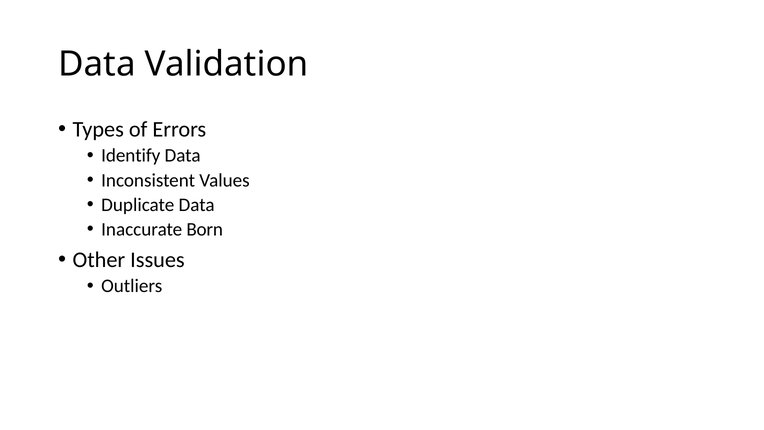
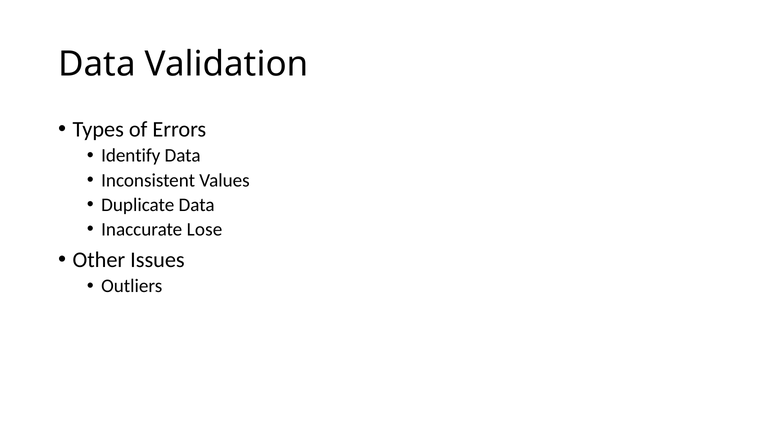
Born: Born -> Lose (205, 229)
